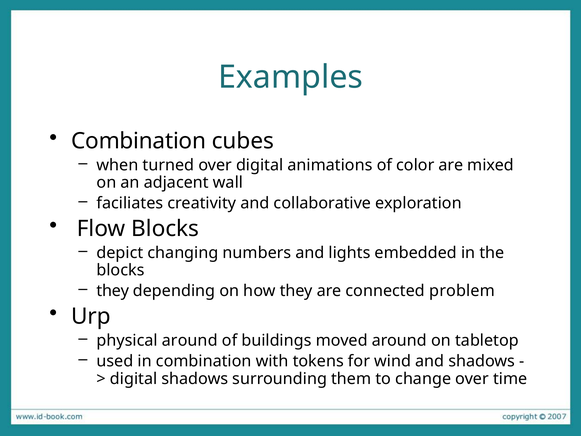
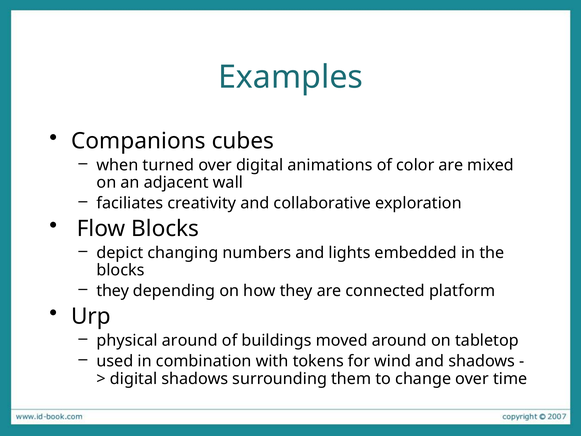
Combination: Combination -> Companions (138, 141)
problem: problem -> platform (462, 291)
